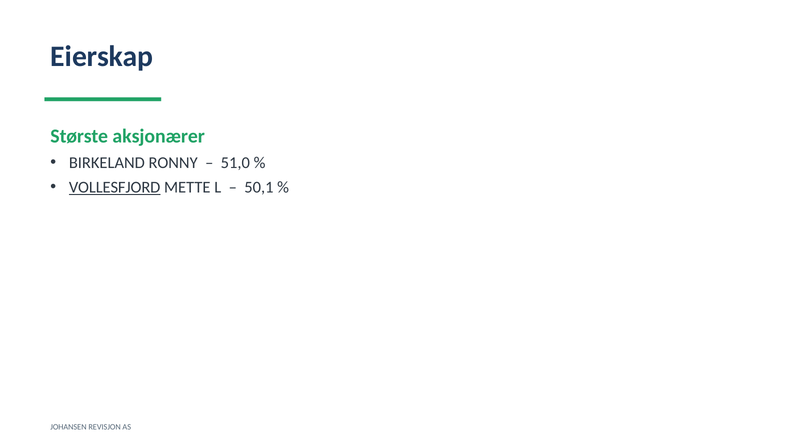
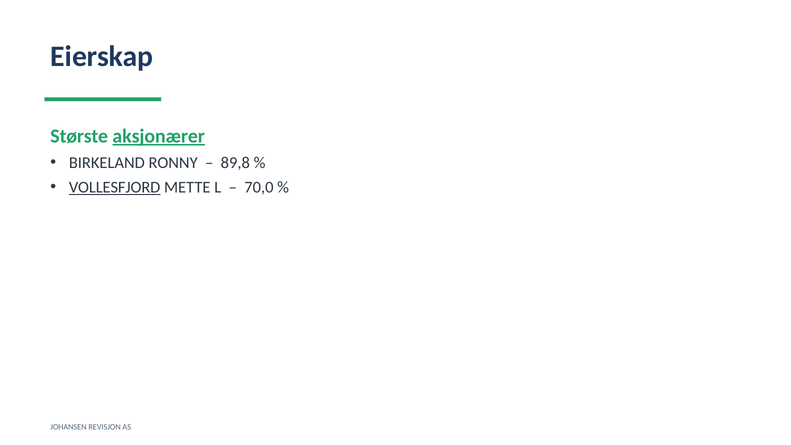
aksjonærer underline: none -> present (159, 136)
51,0: 51,0 -> 89,8 (235, 163)
50,1: 50,1 -> 70,0 (259, 187)
